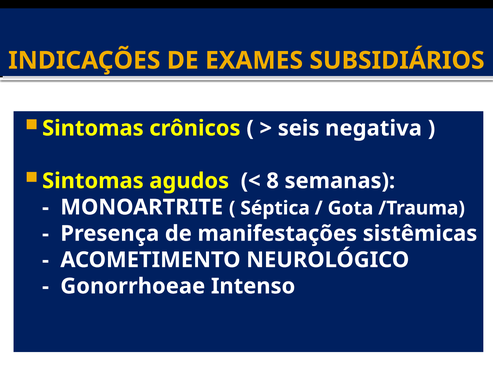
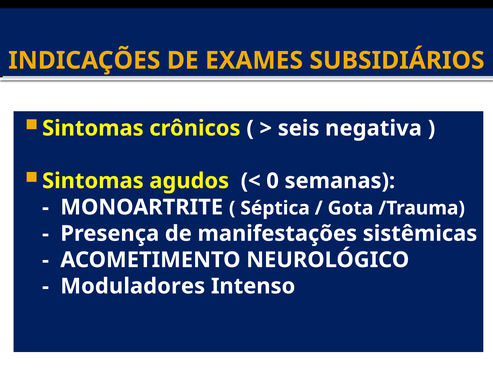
8: 8 -> 0 (273, 181)
Gonorrhoeae: Gonorrhoeae -> Moduladores (133, 286)
